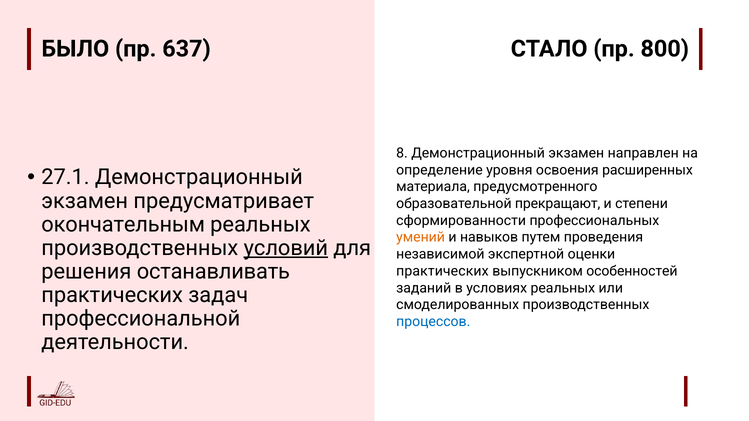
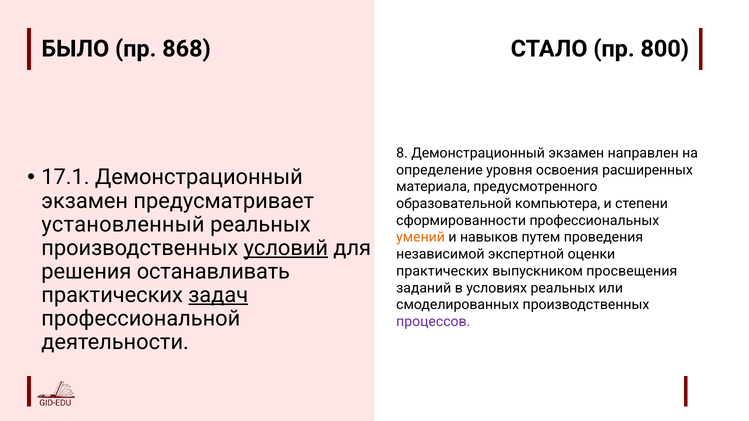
637: 637 -> 868 (187, 49)
27.1: 27.1 -> 17.1 (65, 177)
прекращают: прекращают -> компьютера (558, 204)
окончательным: окончательным -> установленный (123, 224)
особенностей: особенностей -> просвещения (632, 271)
задач underline: none -> present (218, 295)
процессов colour: blue -> purple (433, 322)
